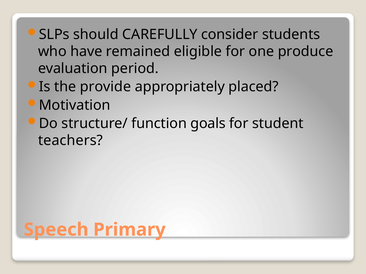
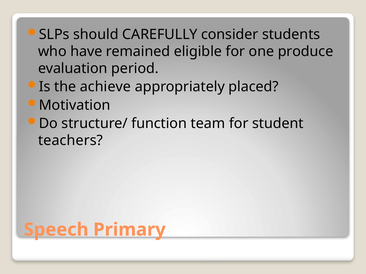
provide: provide -> achieve (105, 87)
goals: goals -> team (208, 124)
